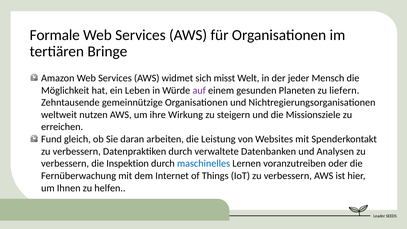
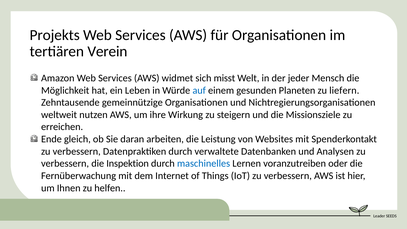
Formale: Formale -> Projekts (55, 35)
Bringe: Bringe -> Verein (107, 52)
auf colour: purple -> blue (199, 90)
Fund: Fund -> Ende (51, 139)
